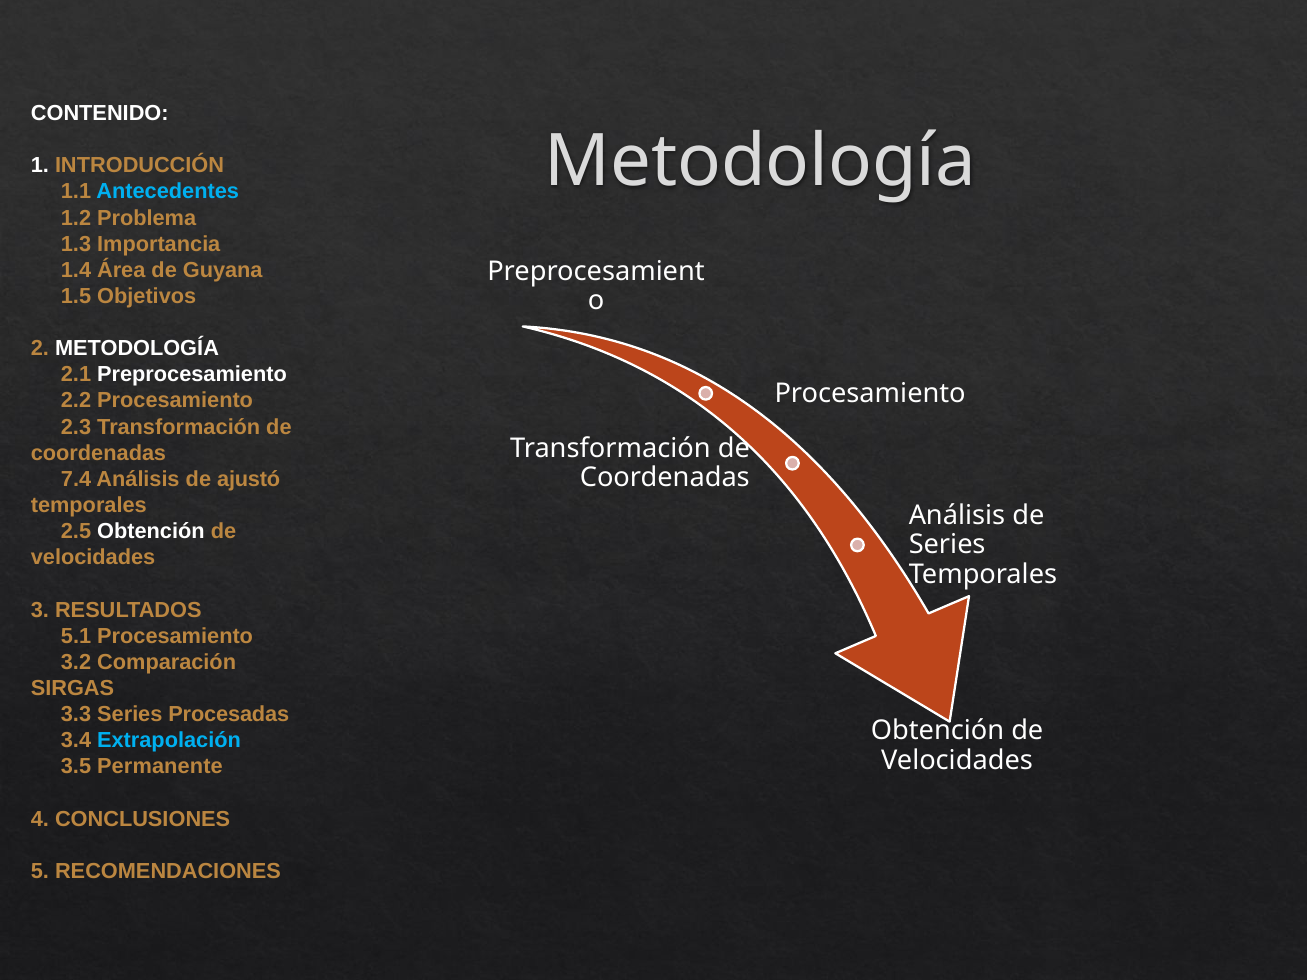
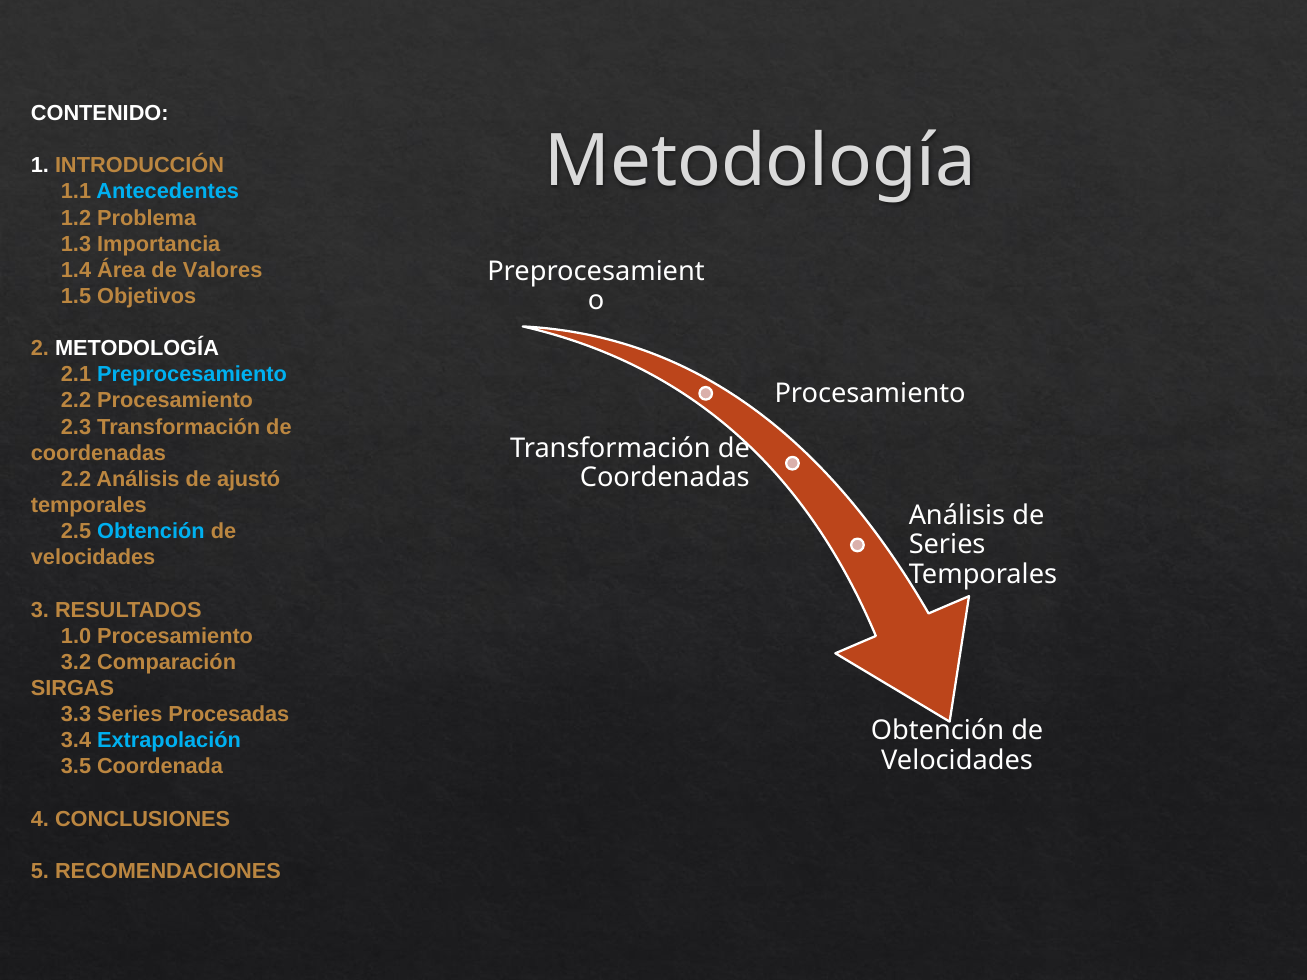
Guyana: Guyana -> Valores (223, 270)
Preprocesamiento colour: white -> light blue (192, 375)
7.4: 7.4 -> 2.2 (76, 479)
Obtención colour: white -> light blue (151, 532)
5.1: 5.1 -> 1.0 (76, 636)
Permanente: Permanente -> Coordenada (160, 767)
